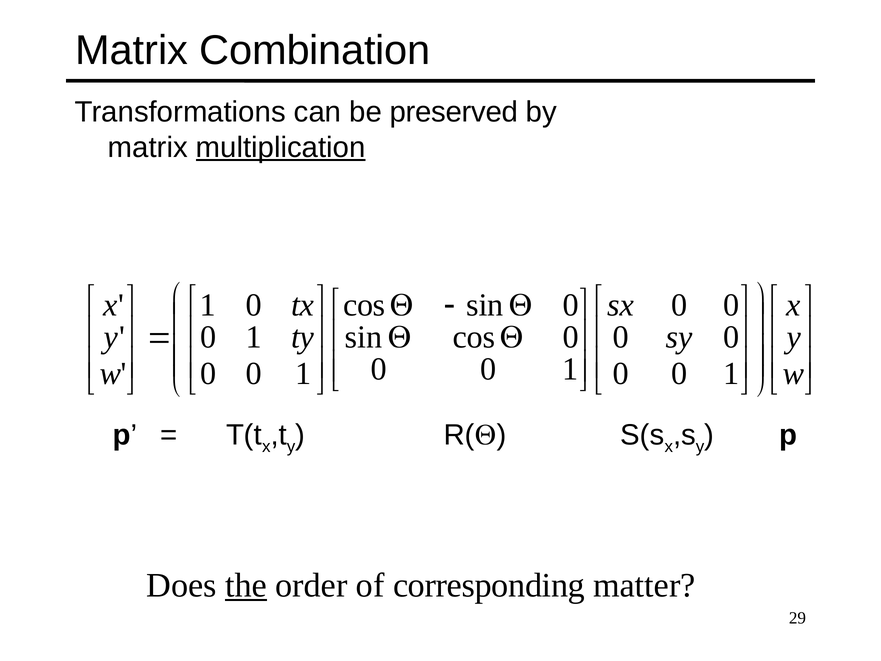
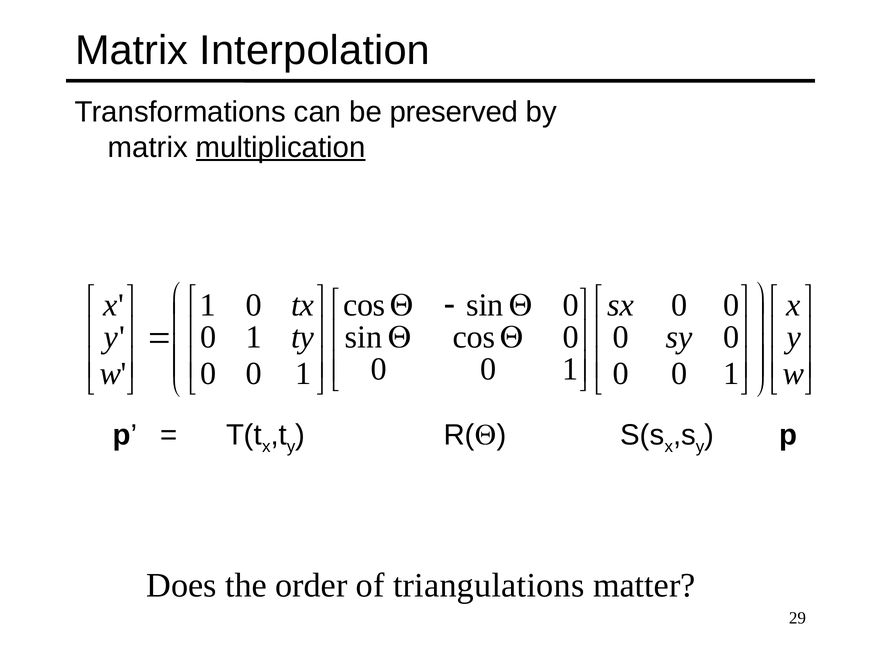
Combination: Combination -> Interpolation (315, 51)
the underline: present -> none (246, 585)
corresponding: corresponding -> triangulations (489, 585)
